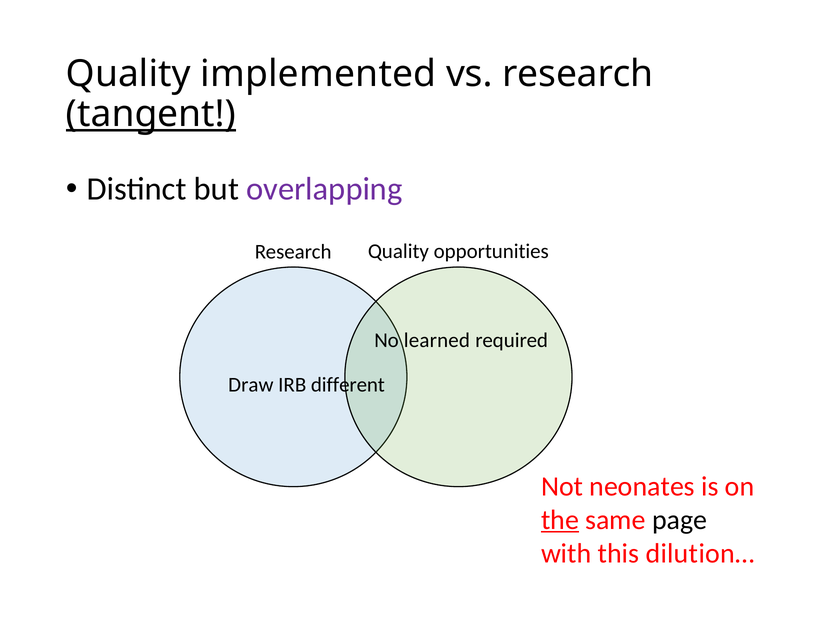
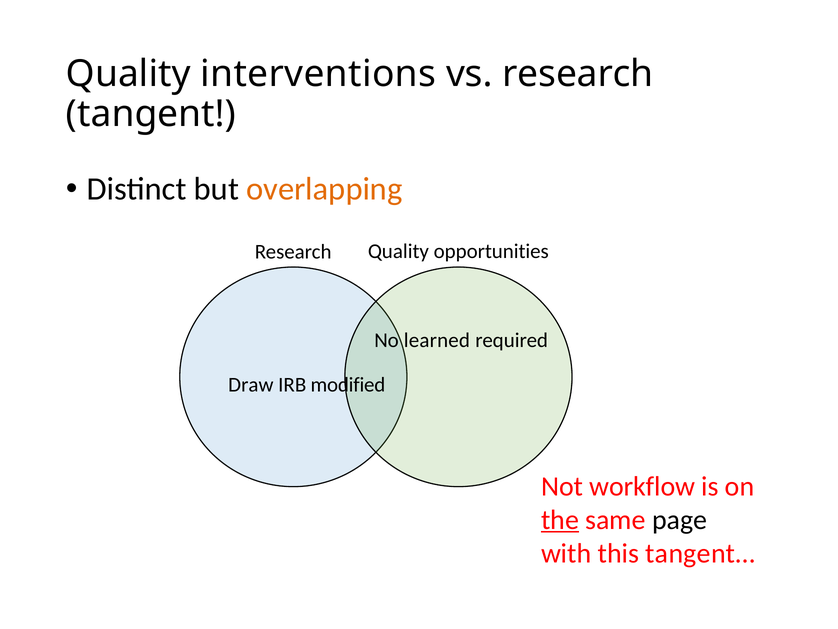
implemented: implemented -> interventions (318, 74)
tangent underline: present -> none (151, 114)
overlapping colour: purple -> orange (324, 189)
different: different -> modified (348, 385)
neonates: neonates -> workflow (642, 486)
dilution…: dilution… -> tangent… (700, 553)
